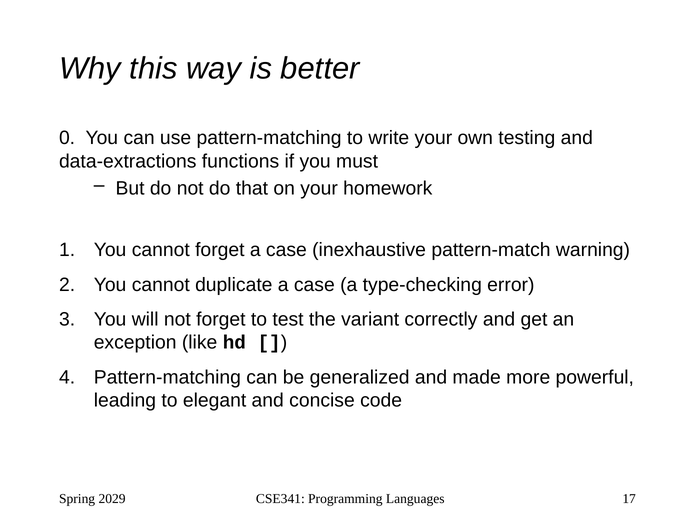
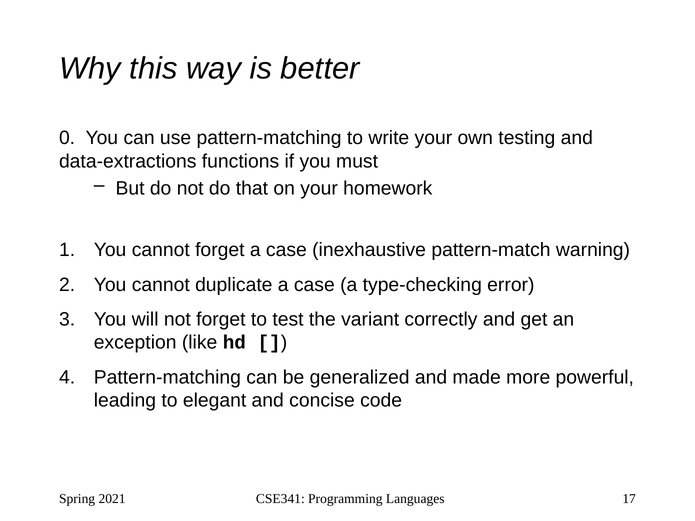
2029: 2029 -> 2021 (112, 499)
